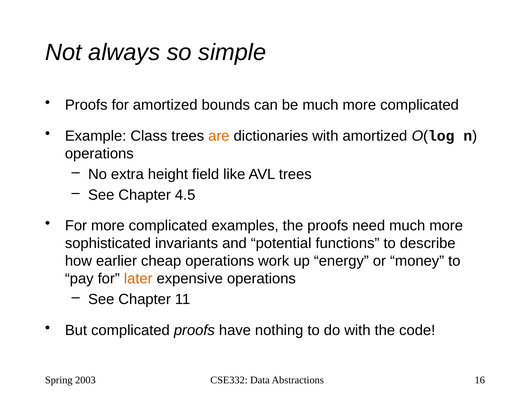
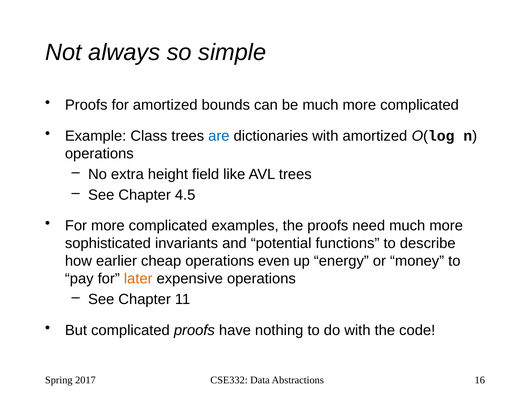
are colour: orange -> blue (219, 136)
work: work -> even (274, 261)
2003: 2003 -> 2017 (85, 381)
